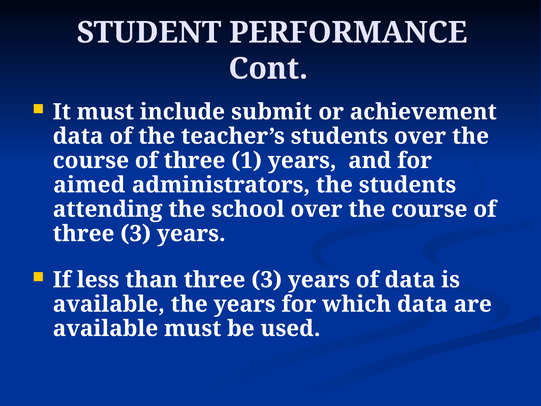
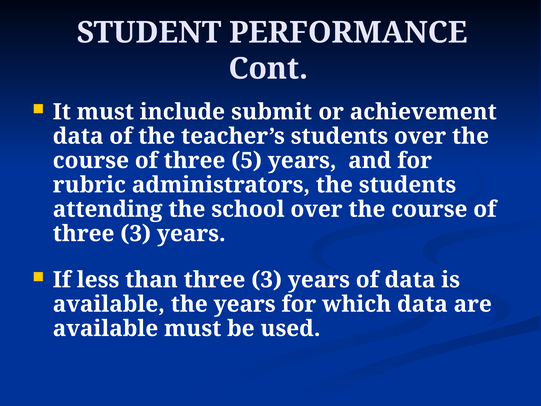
1: 1 -> 5 (247, 161)
aimed: aimed -> rubric (89, 185)
